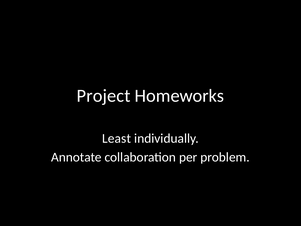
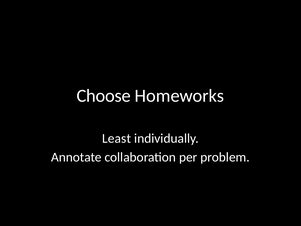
Project: Project -> Choose (104, 96)
